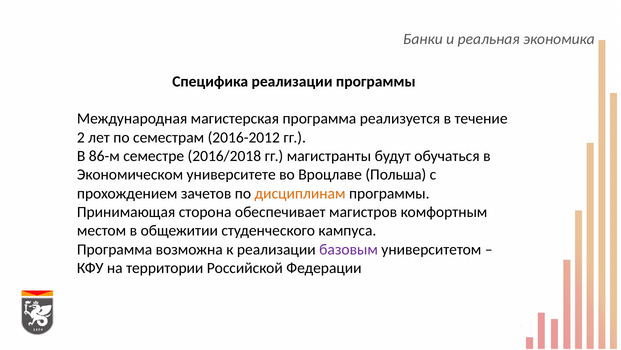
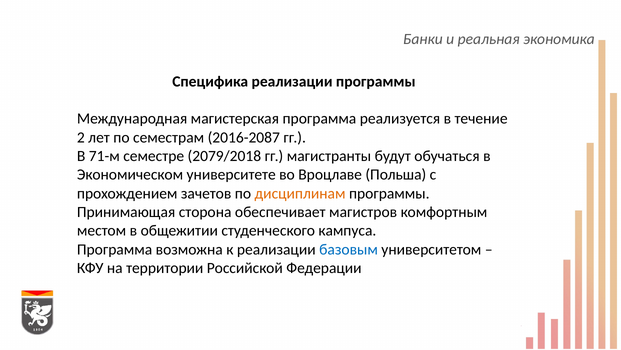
2016-2012: 2016-2012 -> 2016-2087 (244, 137)
86-м: 86-м -> 71-м (104, 156)
2016/2018: 2016/2018 -> 2079/2018 (224, 156)
базовым colour: purple -> blue (349, 249)
